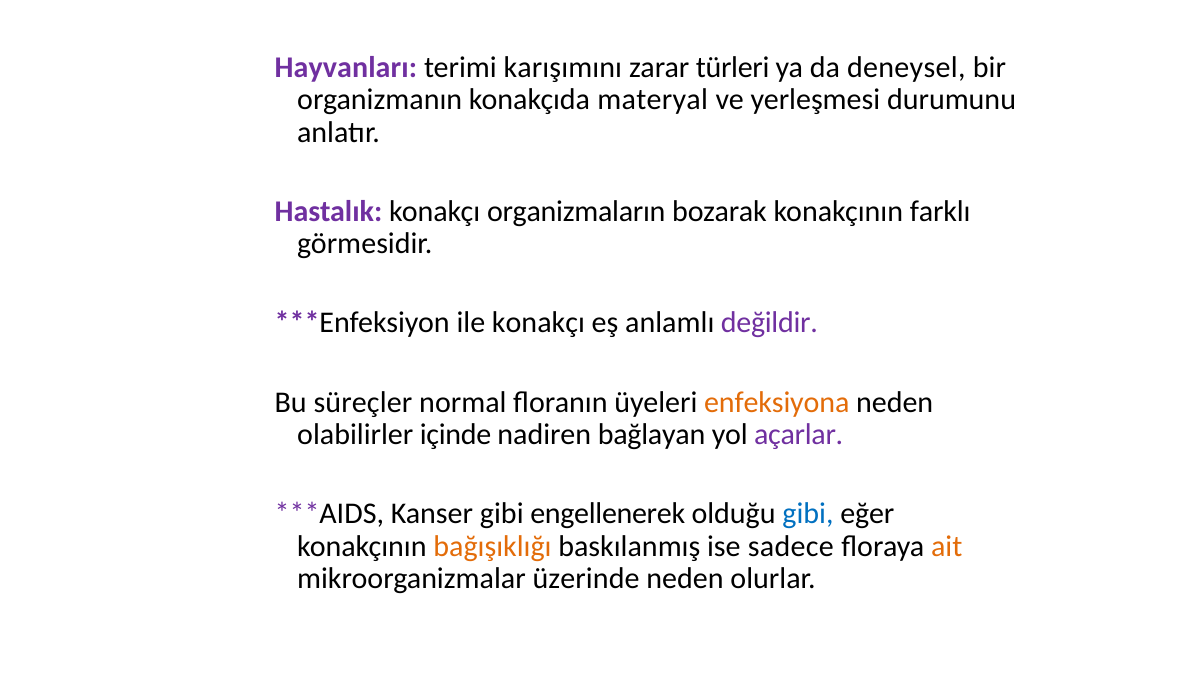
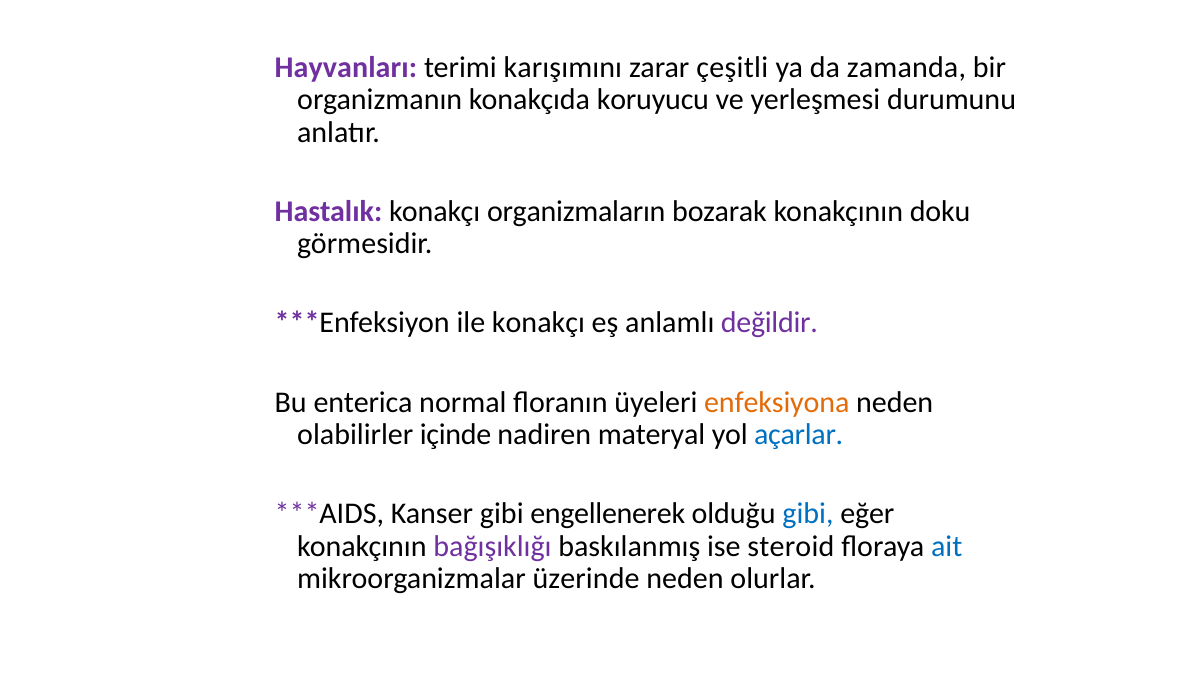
türleri: türleri -> çeşitli (732, 68)
deneysel: deneysel -> zamanda (906, 68)
materyal: materyal -> koruyucu (653, 100)
farklı: farklı -> doku (940, 211)
süreçler: süreçler -> enterica (363, 402)
bağlayan: bağlayan -> materyal (652, 434)
açarlar colour: purple -> blue (799, 434)
bağışıklığı colour: orange -> purple (492, 546)
sadece: sadece -> steroid (791, 546)
ait colour: orange -> blue (947, 546)
